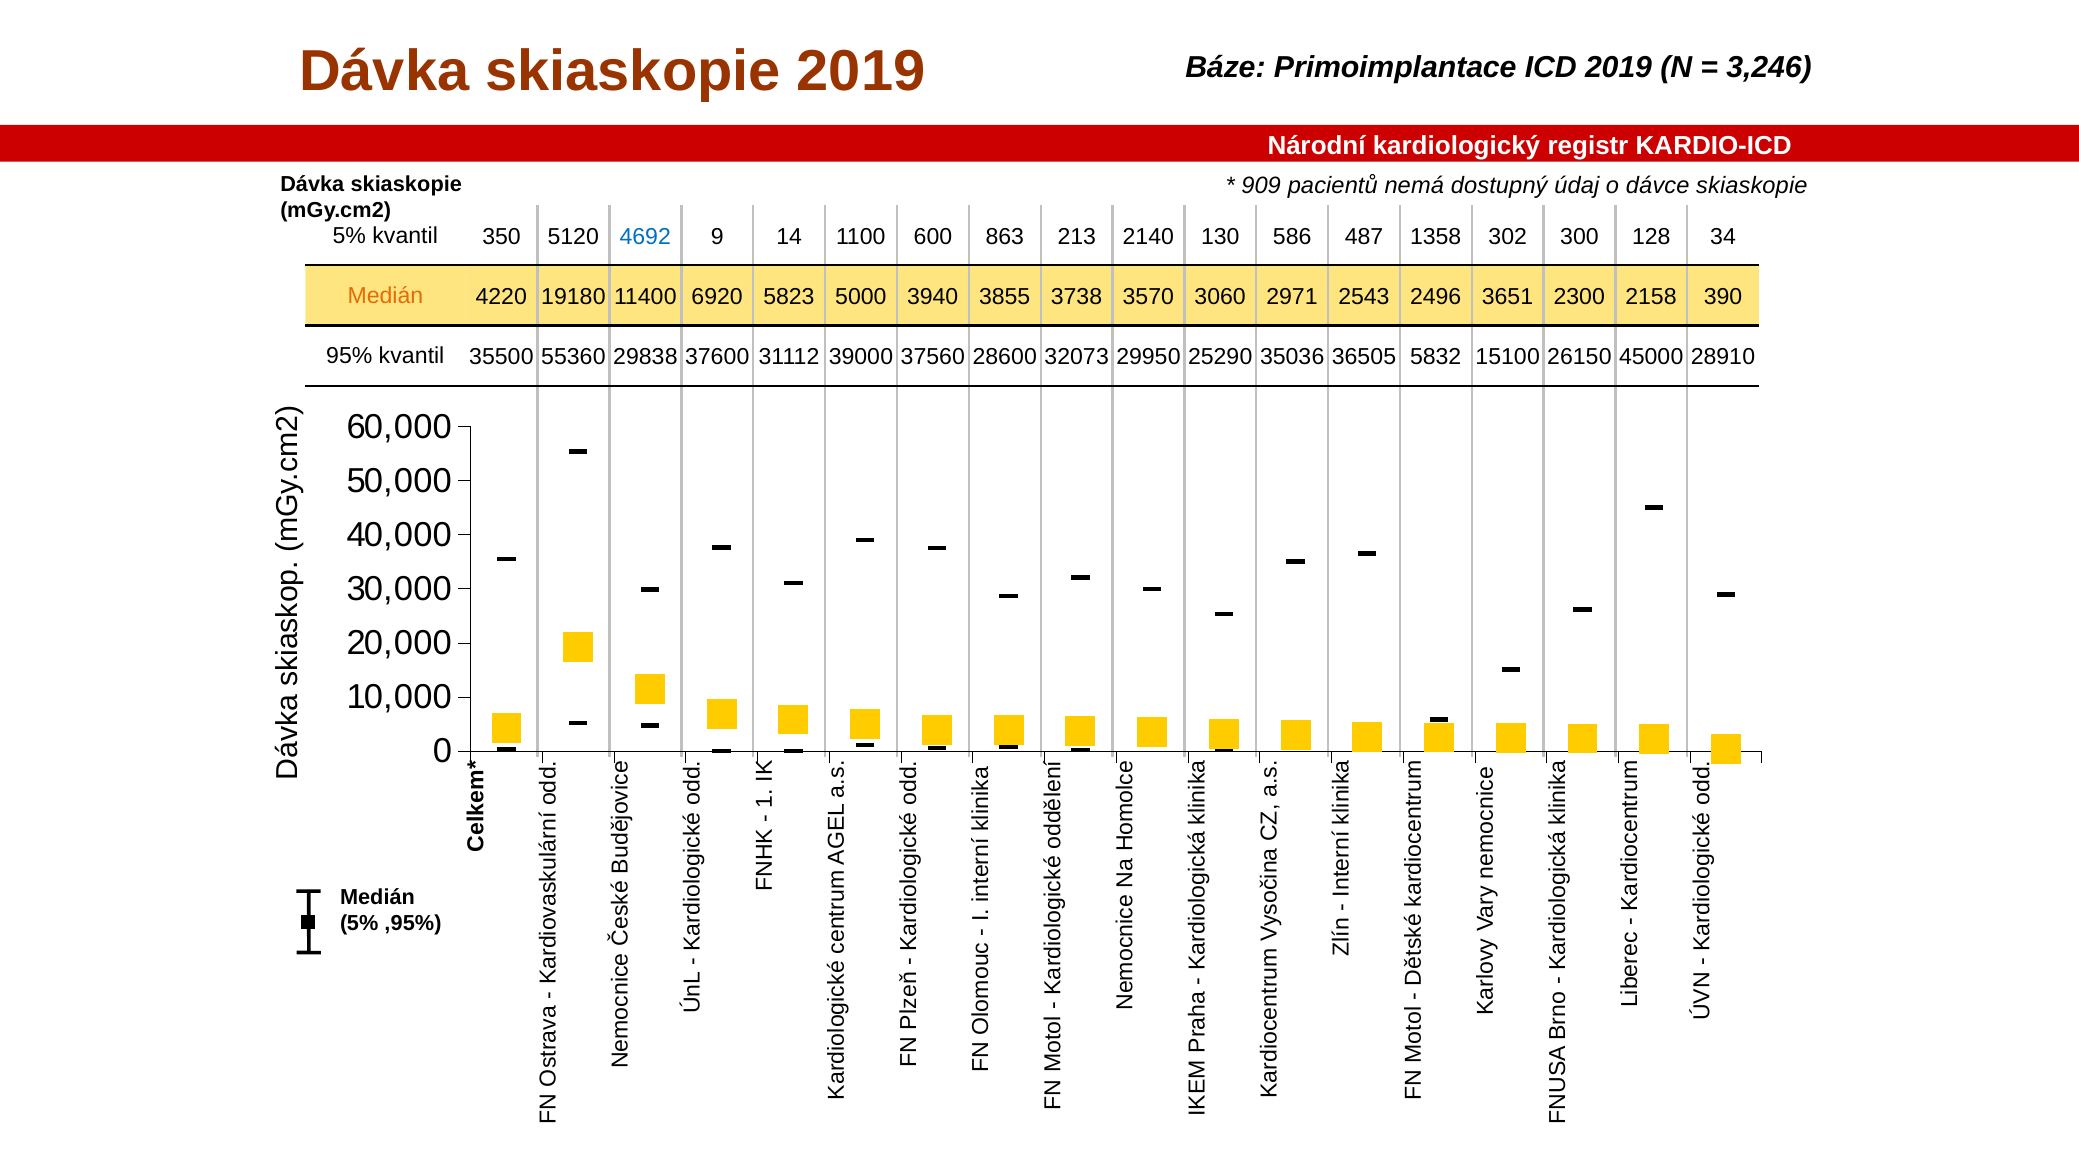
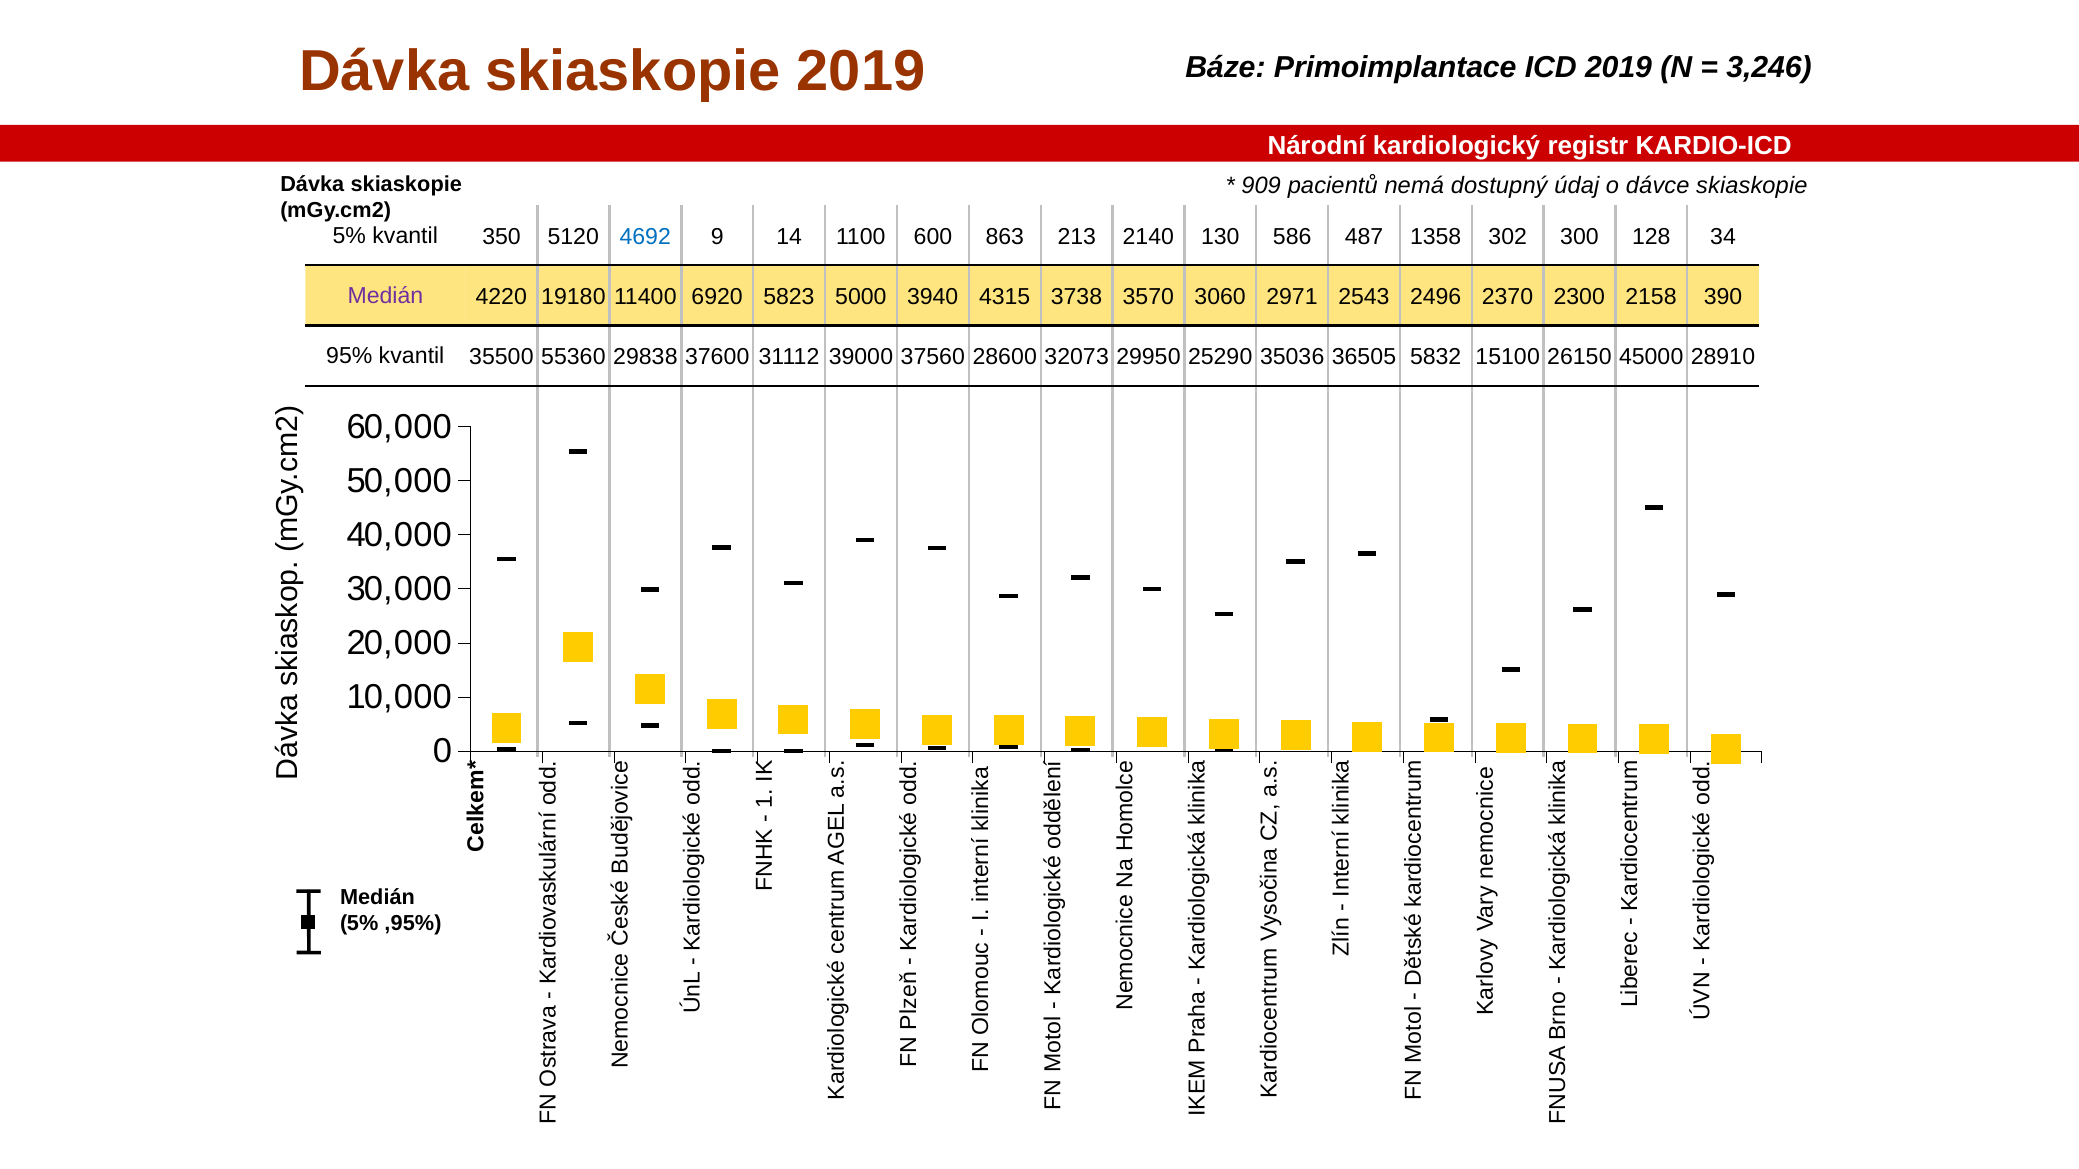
Medián colour: orange -> purple (385, 296)
3855: 3855 -> 4315 (1005, 297)
3651: 3651 -> 2370 (1507, 297)
